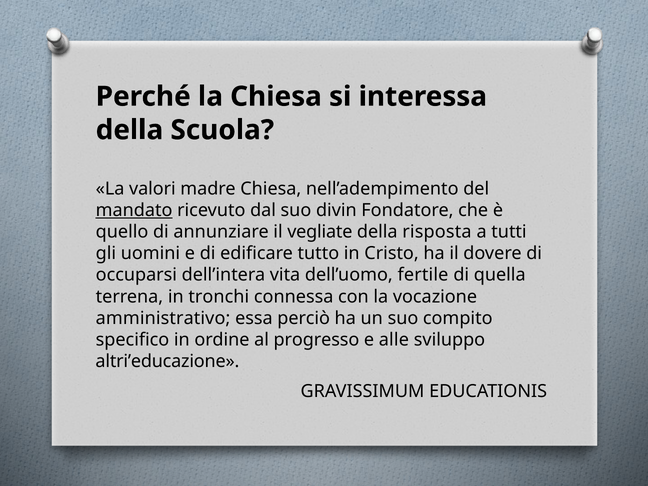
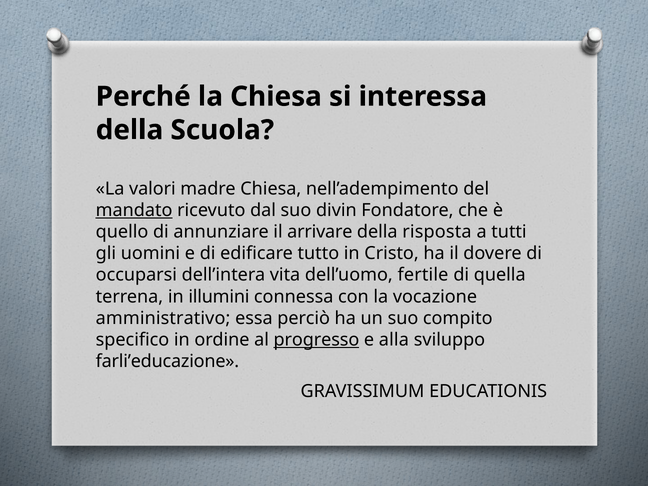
vegliate: vegliate -> arrivare (320, 232)
tronchi: tronchi -> illumini (219, 297)
progresso underline: none -> present (316, 340)
alle: alle -> alla (394, 340)
altri’educazione: altri’educazione -> farli’educazione (167, 361)
